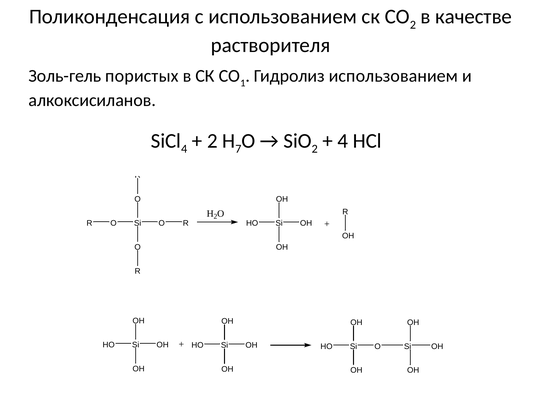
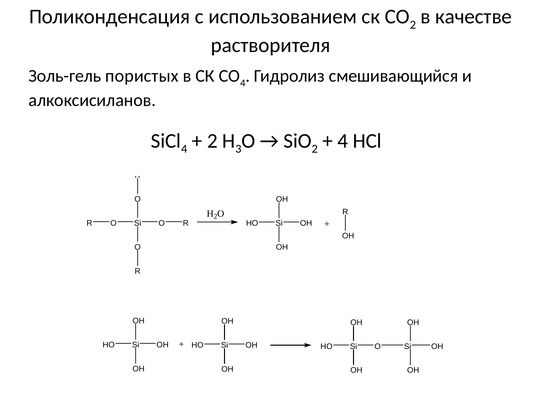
1: 1 -> 4 (243, 83)
Гидролиз использованием: использованием -> смешивающийся (394, 76)
7: 7 -> 3 (238, 149)
